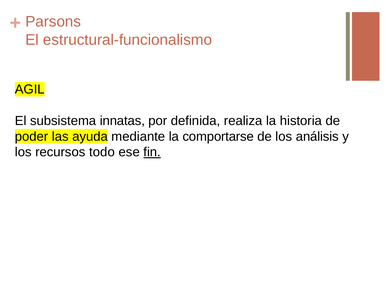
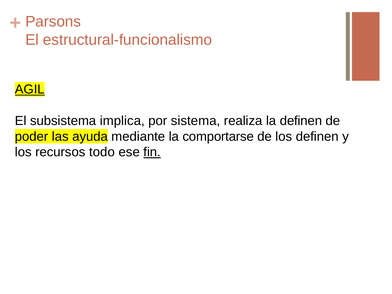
AGIL underline: none -> present (30, 89)
innatas: innatas -> implica (122, 121)
definida: definida -> sistema (196, 121)
la historia: historia -> definen (301, 121)
los análisis: análisis -> definen (317, 136)
